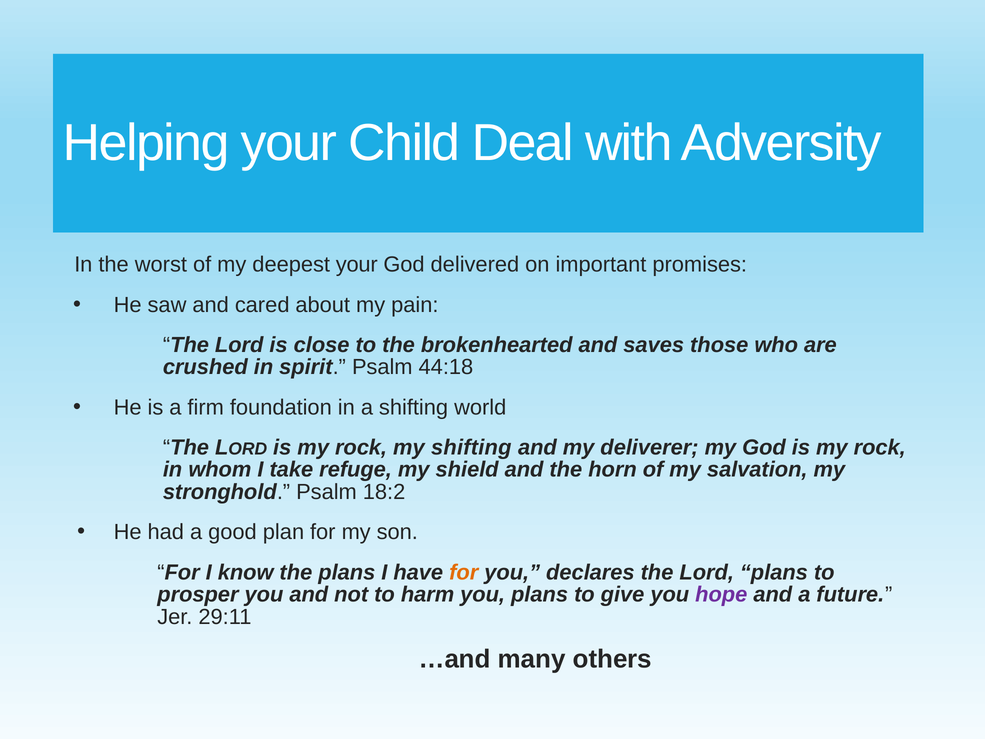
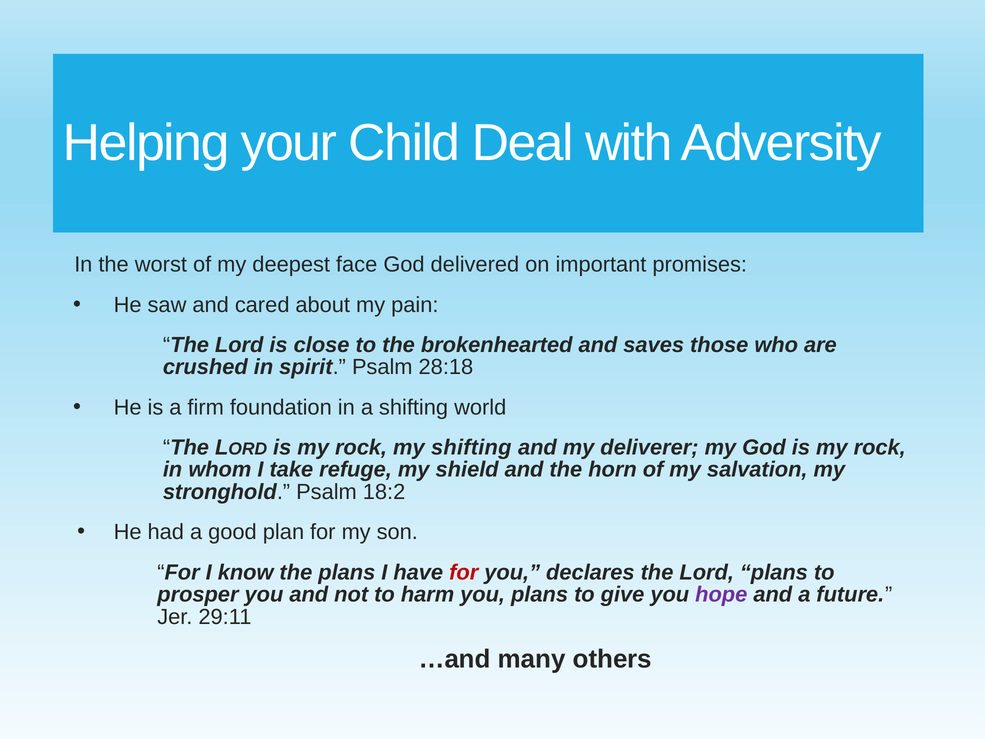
deepest your: your -> face (357, 265)
44:18: 44:18 -> 28:18 (446, 367)
for colour: orange -> red (464, 572)
